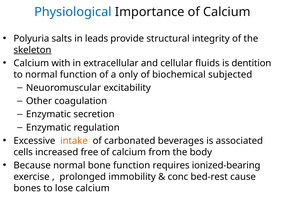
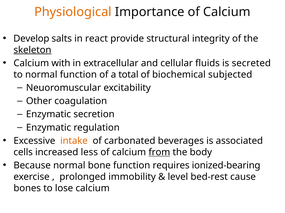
Physiological colour: blue -> orange (73, 12)
Polyuria: Polyuria -> Develop (31, 39)
leads: leads -> react (96, 39)
dentition: dentition -> secreted (251, 63)
only: only -> total (128, 75)
free: free -> less (89, 153)
from underline: none -> present (159, 153)
conc: conc -> level (178, 177)
